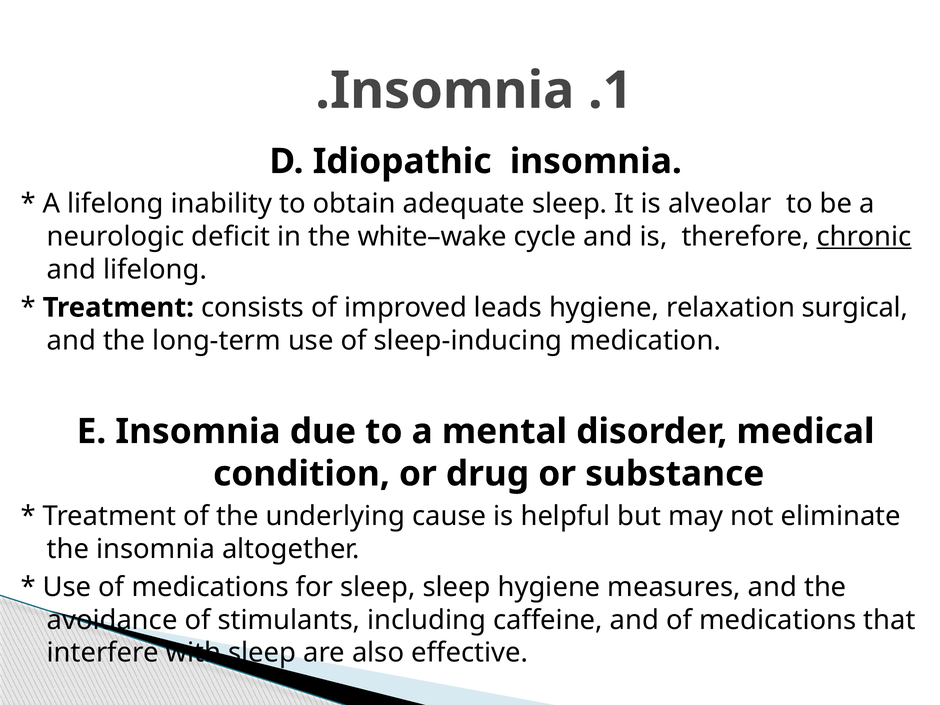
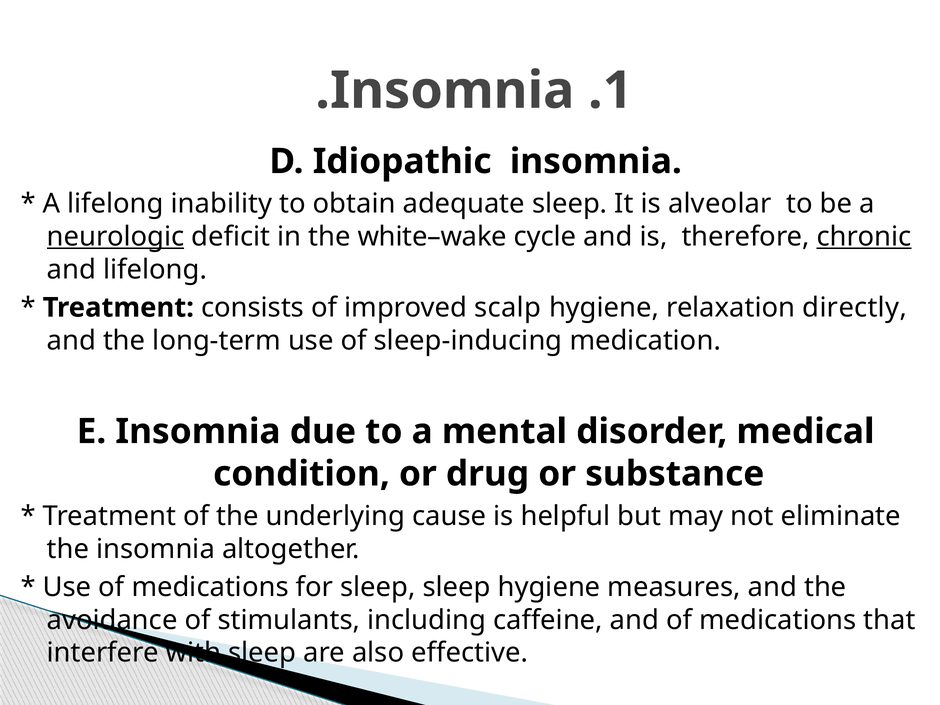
neurologic underline: none -> present (116, 237)
leads: leads -> scalp (508, 308)
surgical: surgical -> directly (855, 308)
